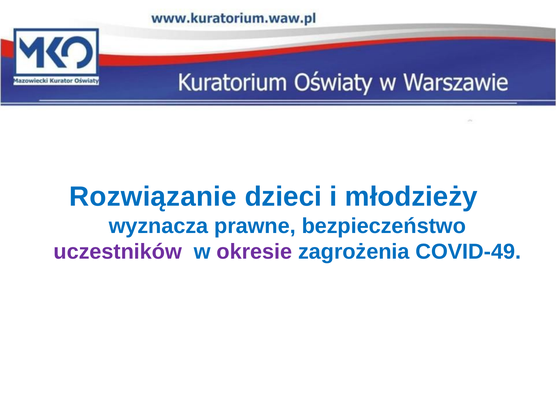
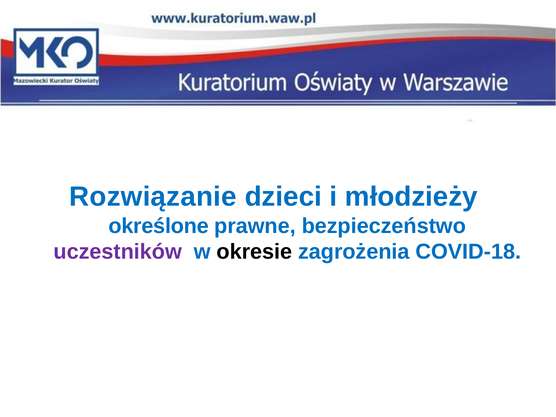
wyznacza: wyznacza -> określone (159, 226)
okresie colour: purple -> black (254, 252)
COVID-49: COVID-49 -> COVID-18 (468, 252)
